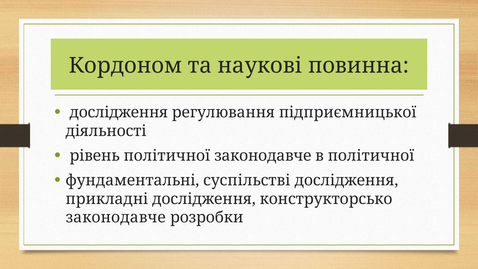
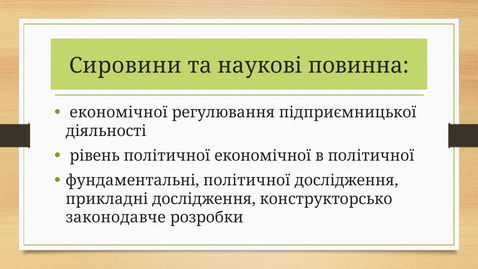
Кордоном: Кордоном -> Сировини (125, 66)
дослiдження: дослiдження -> економічної (119, 112)
політичної законодавче: законодавче -> економічної (263, 156)
фундаментальнi суспільстві: суспільстві -> політичної (247, 180)
